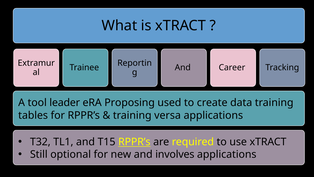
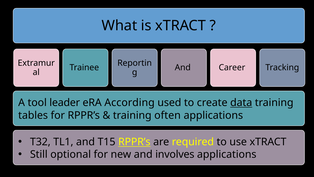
Proposing: Proposing -> According (130, 103)
data underline: none -> present (241, 103)
versa: versa -> often (168, 115)
